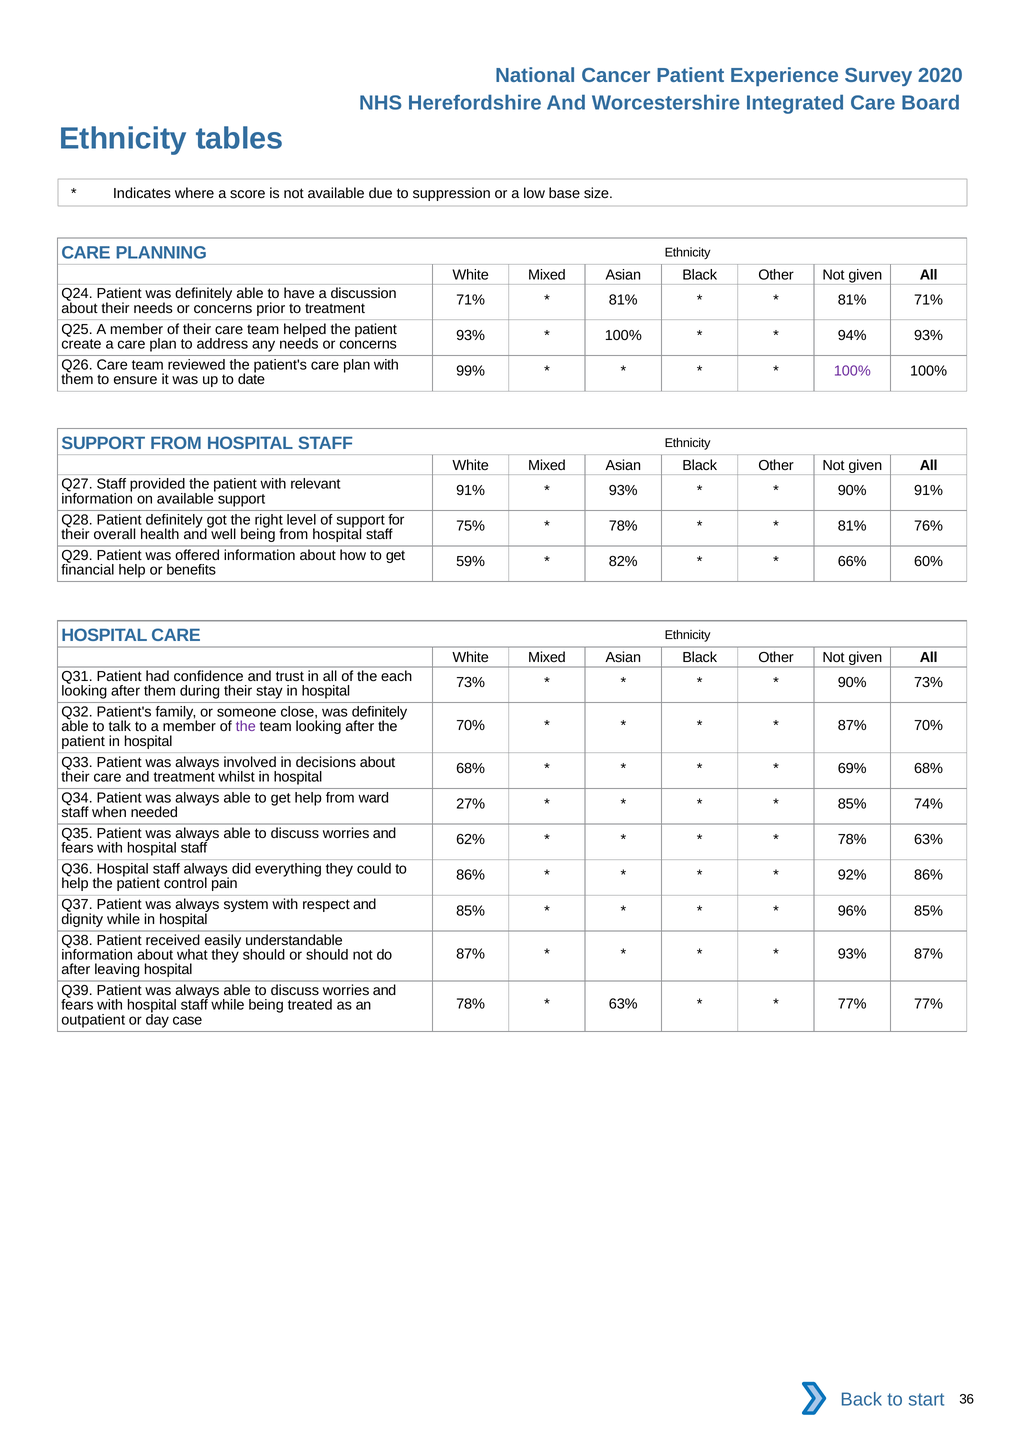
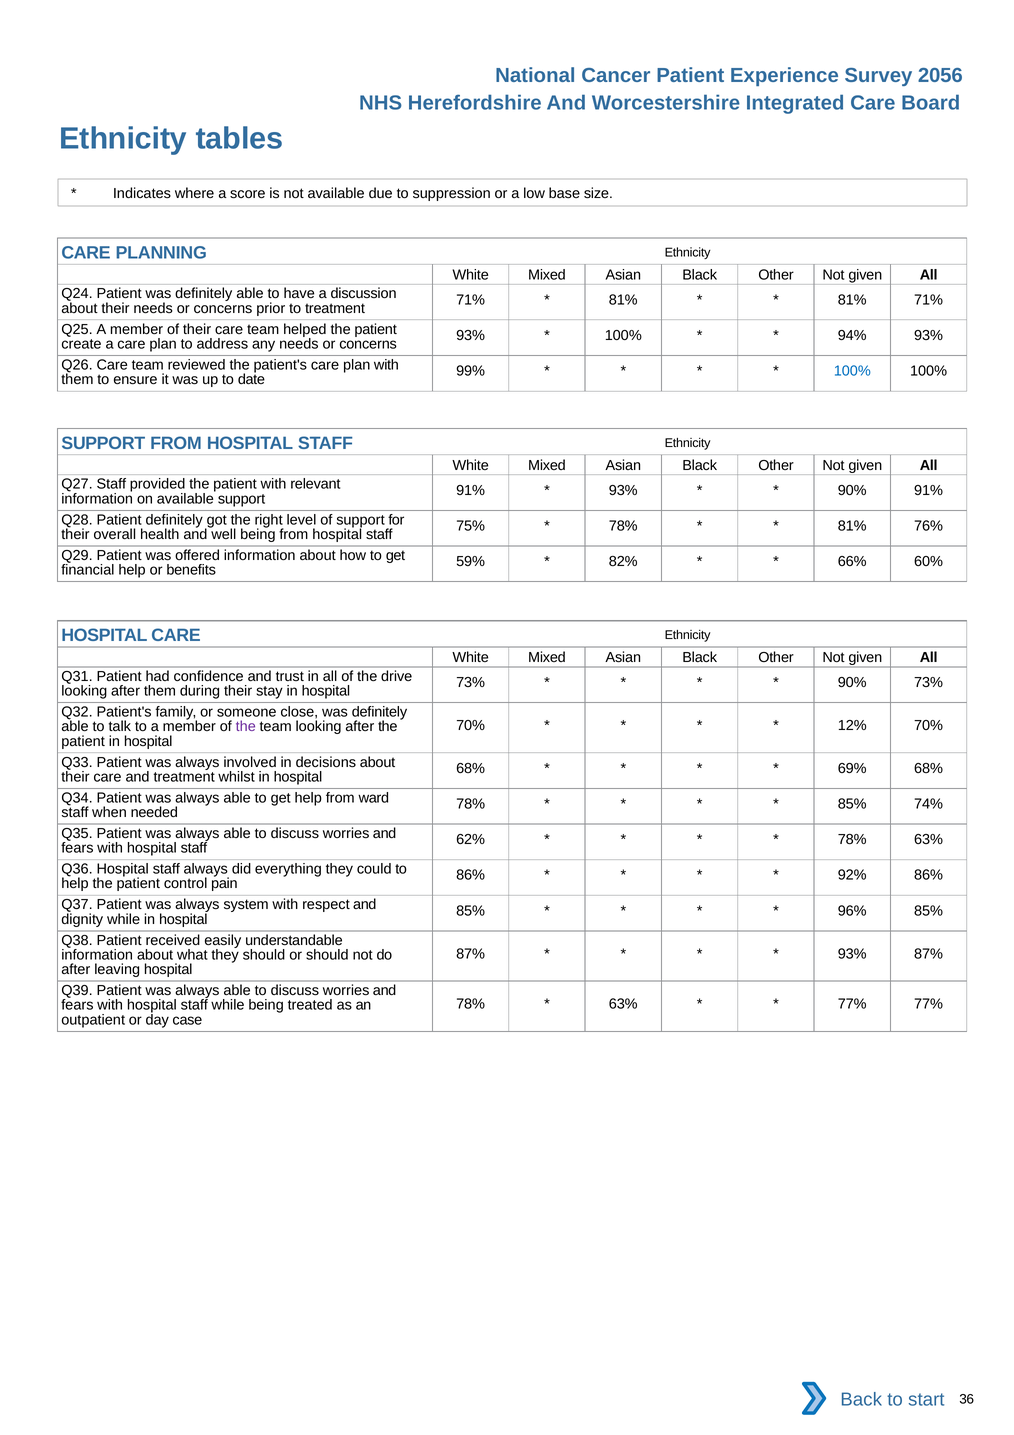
2020: 2020 -> 2056 (940, 76)
100% colour: purple -> blue (852, 371)
each: each -> drive (397, 676)
87%: 87% -> 12% (852, 725)
27%: 27% -> 78% (471, 804)
